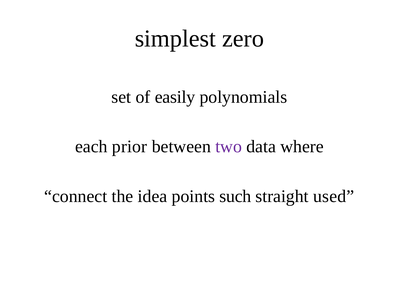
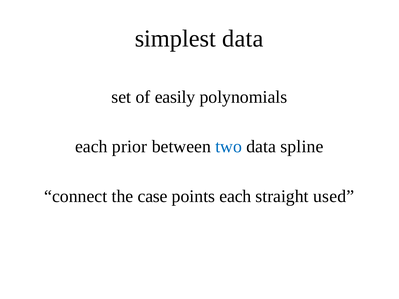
simplest zero: zero -> data (243, 39)
two colour: purple -> blue (229, 147)
where: where -> spline (302, 147)
idea: idea -> case (153, 196)
points such: such -> each (235, 196)
